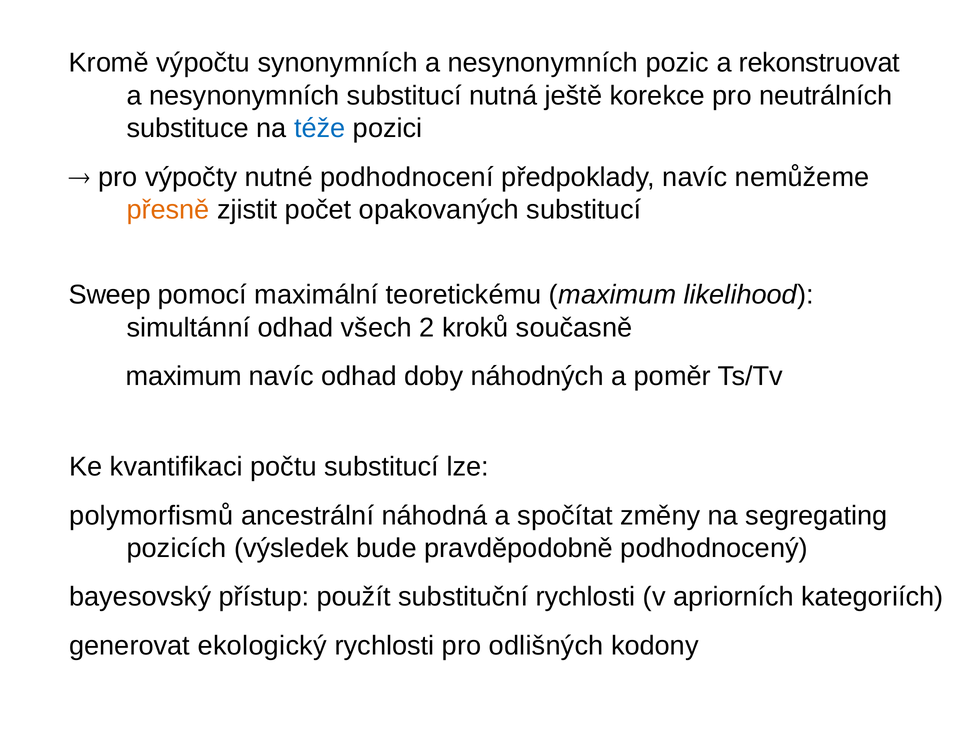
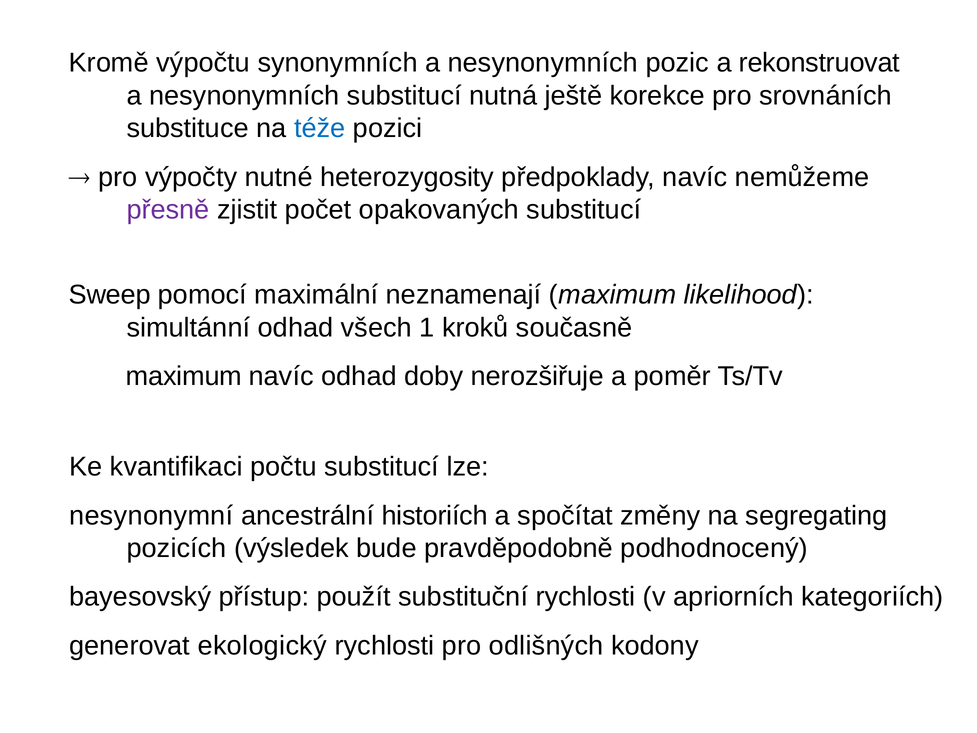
neutrálních: neutrálních -> srovnáních (826, 96)
podhodnocení: podhodnocení -> heterozygosity (407, 177)
přesně colour: orange -> purple (168, 210)
teoretickému: teoretickému -> neznamenají (464, 295)
2: 2 -> 1 (427, 327)
náhodných: náhodných -> nerozšiřuje (537, 376)
polymorfismů: polymorfismů -> nesynonymní (151, 515)
náhodná: náhodná -> historiích (435, 515)
